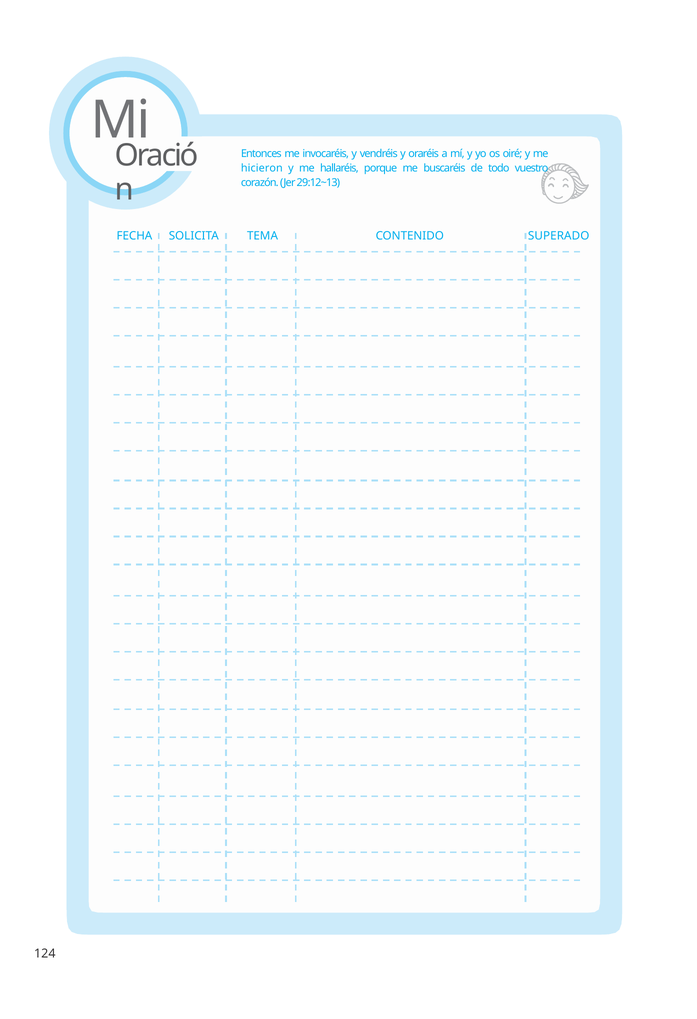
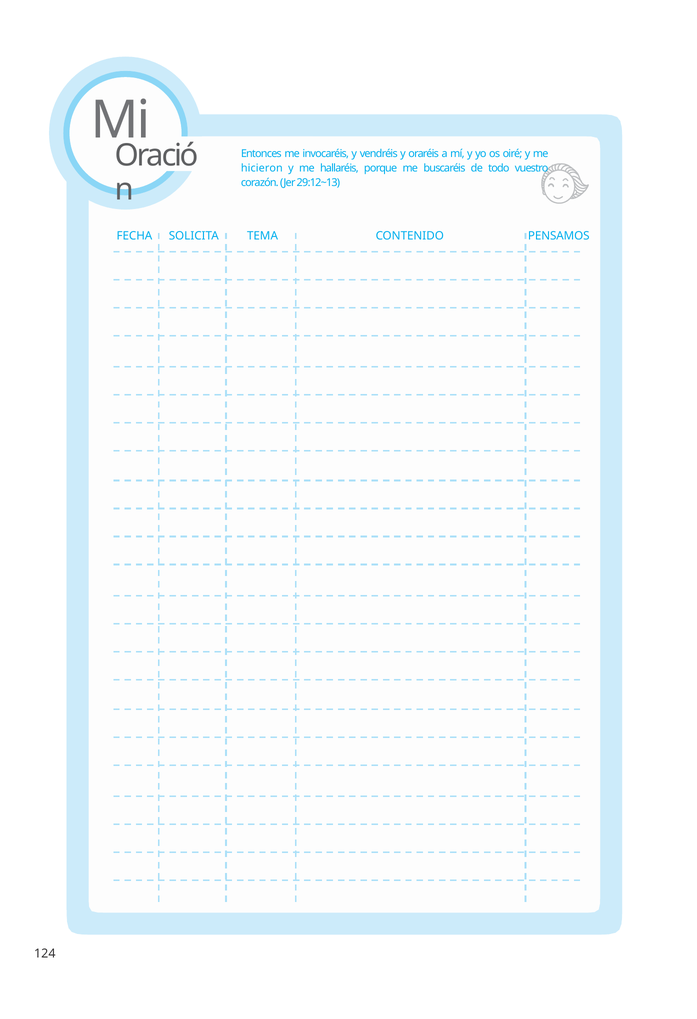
SUPERADO: SUPERADO -> PENSAMOS (559, 236)
